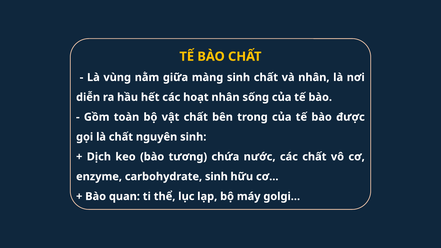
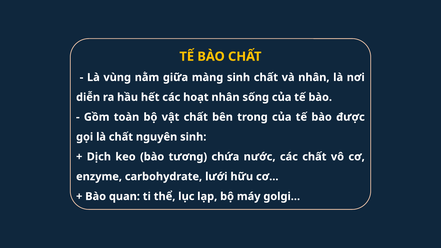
carbohydrate sinh: sinh -> lưới (216, 177)
